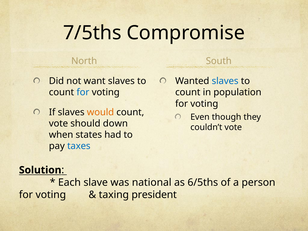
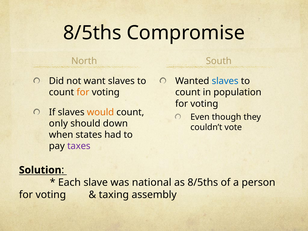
7/5ths: 7/5ths -> 8/5ths (92, 33)
for colour: blue -> orange (83, 92)
vote: vote -> only (58, 124)
taxes colour: blue -> purple (79, 146)
as 6/5ths: 6/5ths -> 8/5ths (203, 182)
president: president -> assembly (154, 195)
